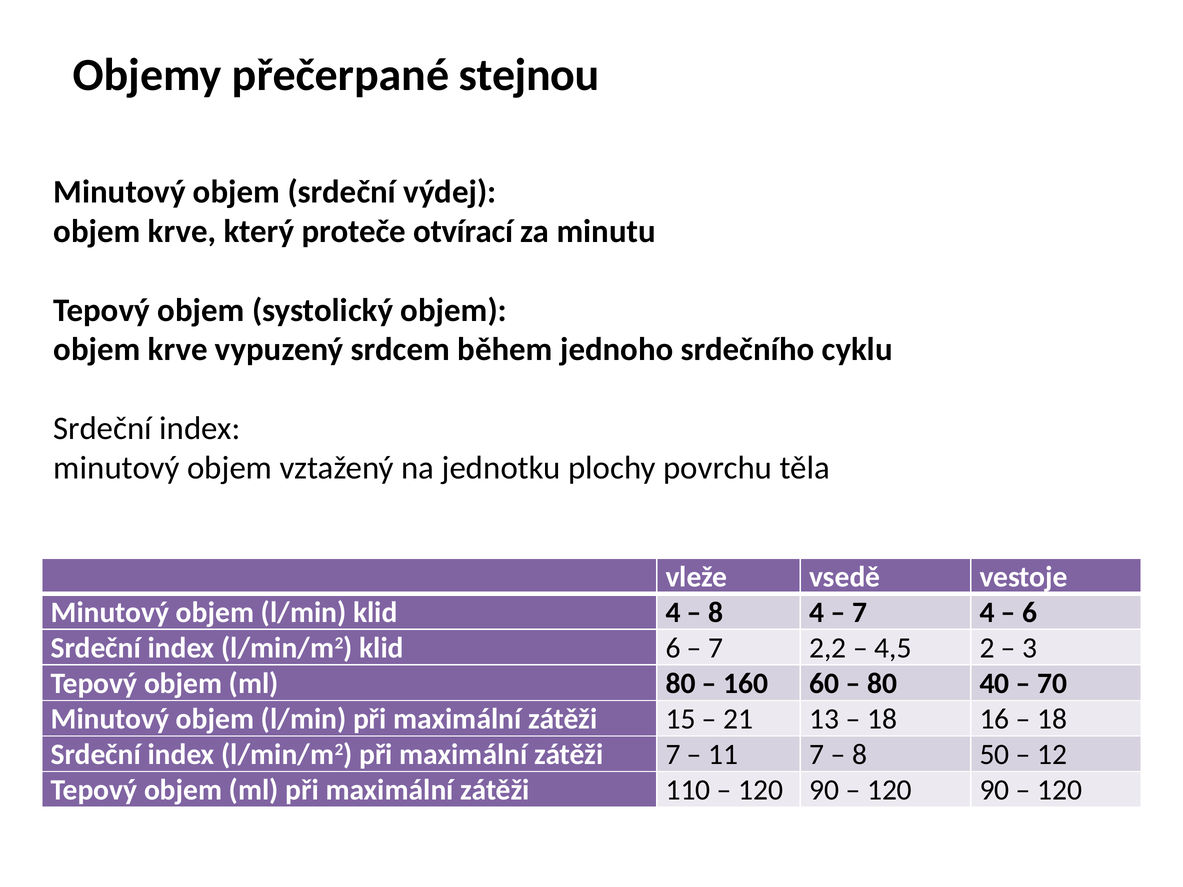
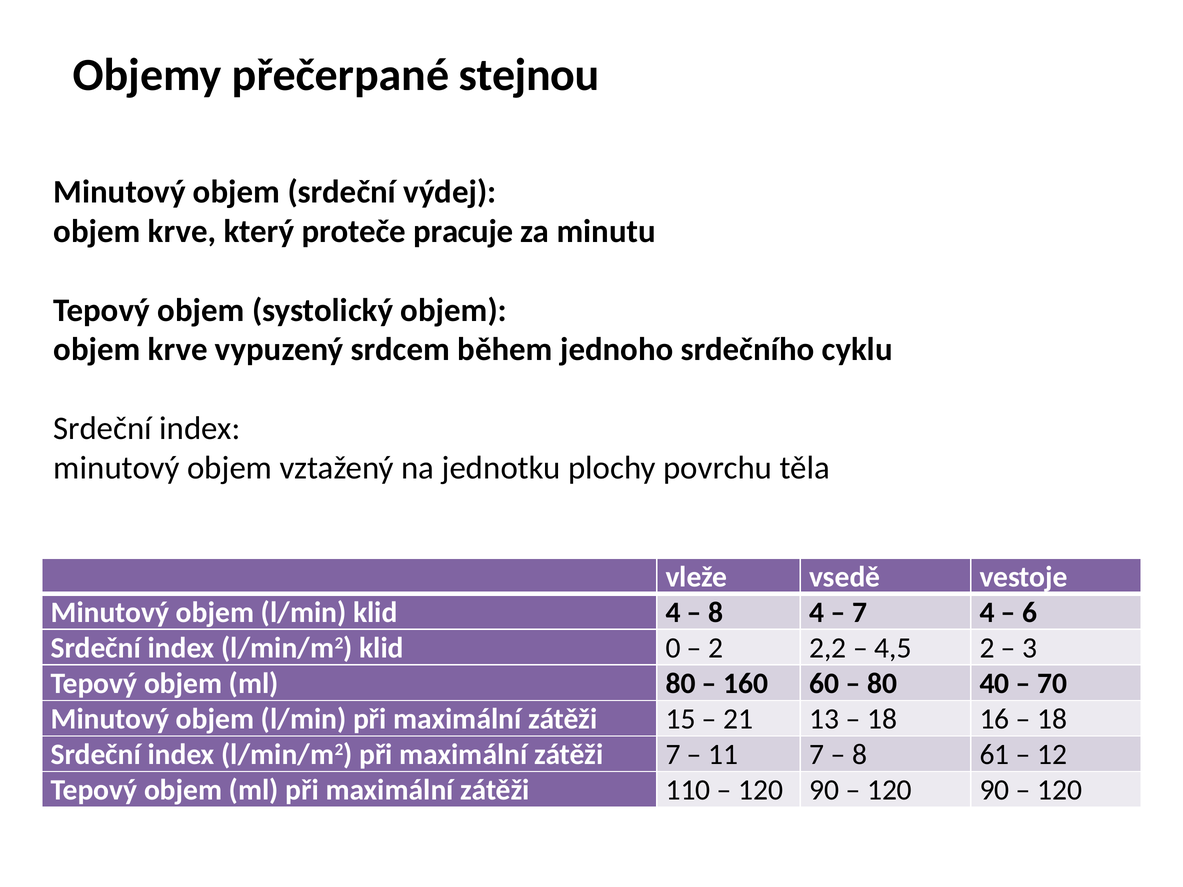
otvírací: otvírací -> pracuje (463, 231)
klid 6: 6 -> 0 (673, 648)
7: 7 -> 2 (716, 648)
50: 50 -> 61 (994, 755)
